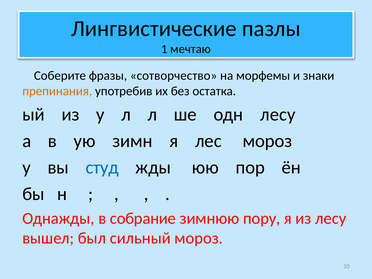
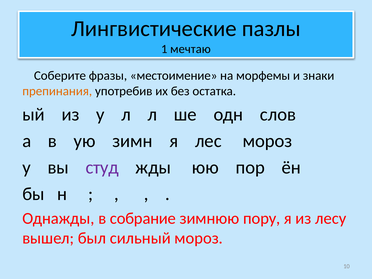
сотворчество: сотворчество -> местоимение (174, 76)
одн лесу: лесу -> слов (278, 115)
студ colour: blue -> purple (102, 167)
